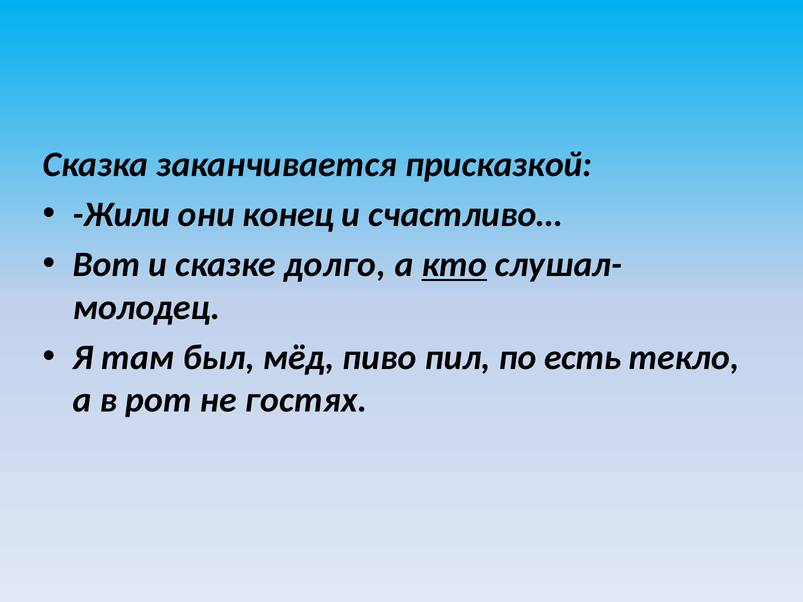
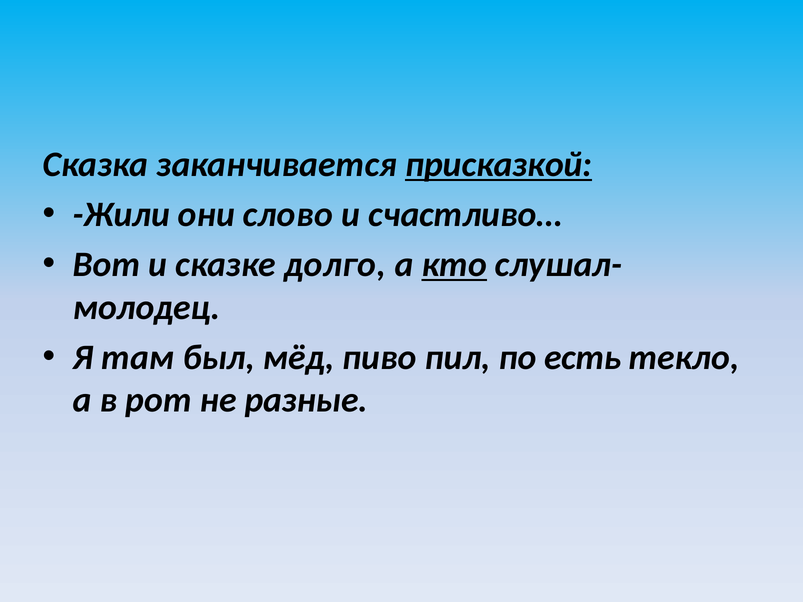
присказкой underline: none -> present (499, 165)
конец: конец -> слово (288, 215)
гостях: гостях -> разные (306, 400)
